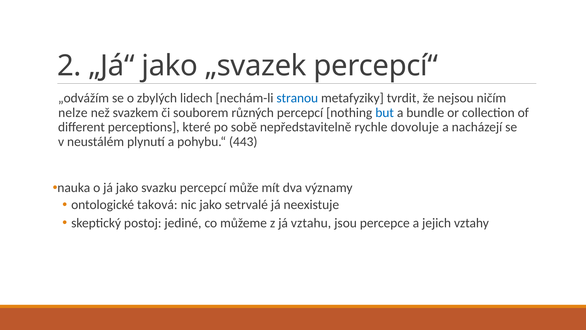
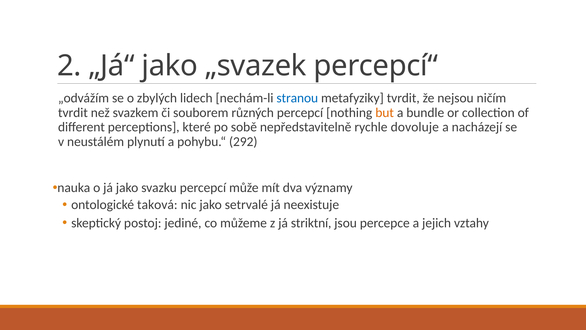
nelze: nelze -> tvrdit (73, 113)
but colour: blue -> orange (385, 113)
443: 443 -> 292 (243, 142)
vztahu: vztahu -> striktní (311, 223)
